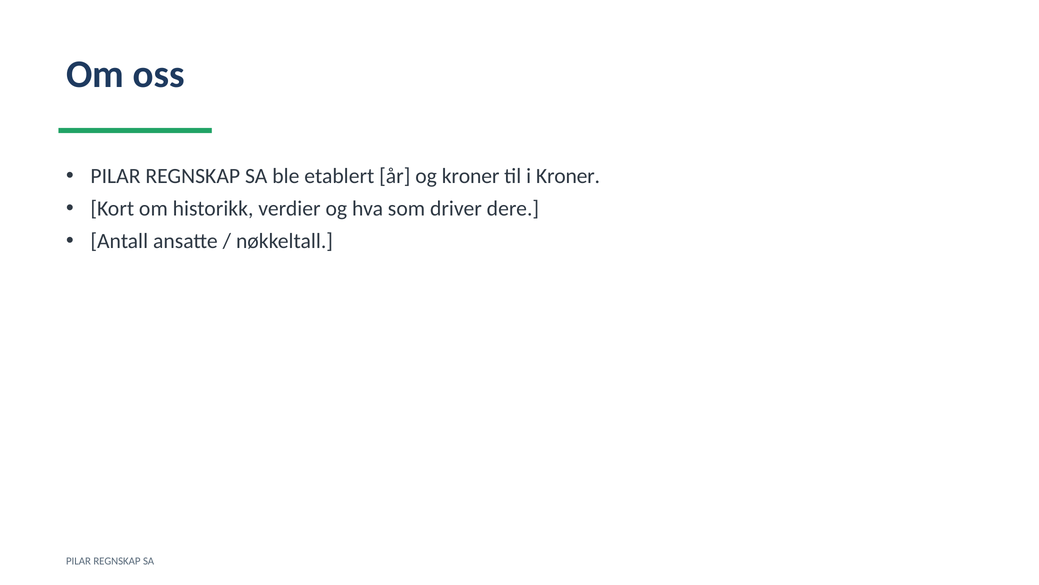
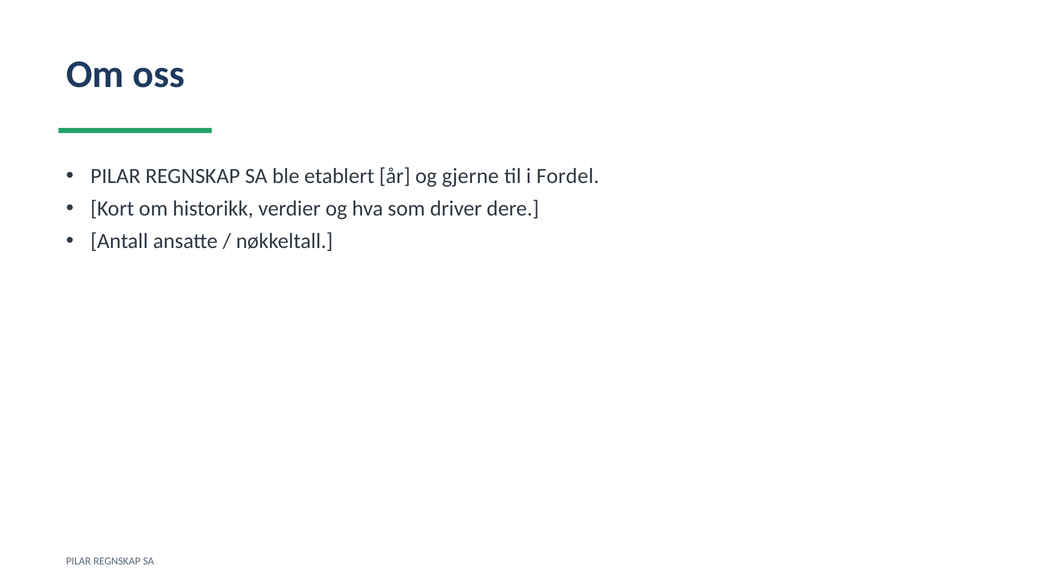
og kroner: kroner -> gjerne (470, 176)
i Kroner: Kroner -> Fordel (568, 176)
